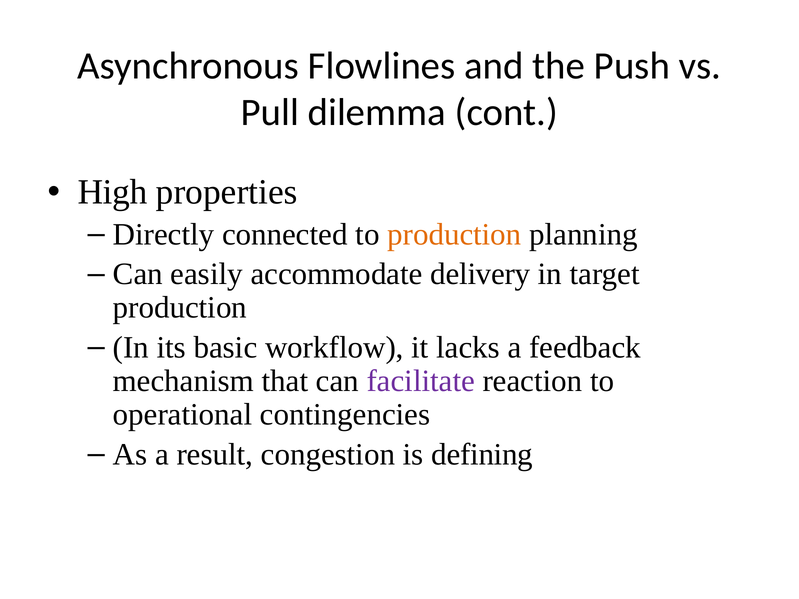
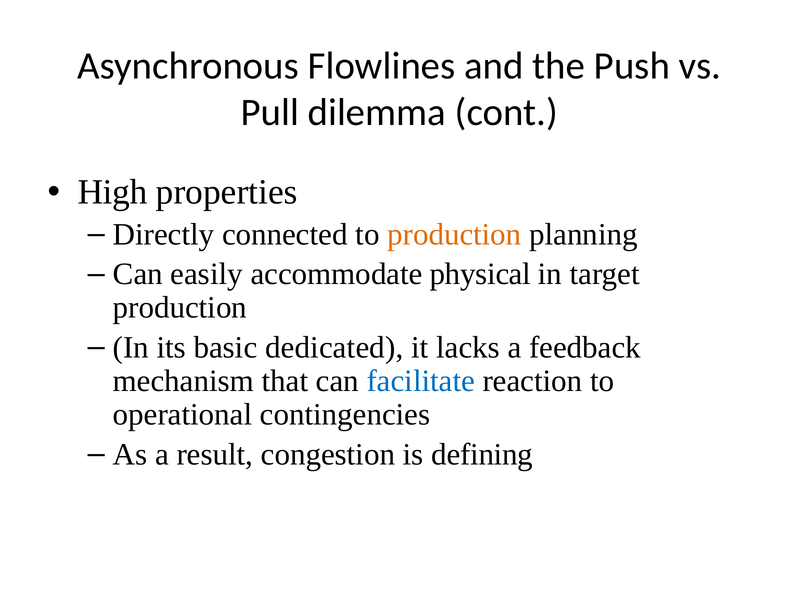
delivery: delivery -> physical (480, 274)
workflow: workflow -> dedicated (334, 348)
facilitate colour: purple -> blue (421, 381)
